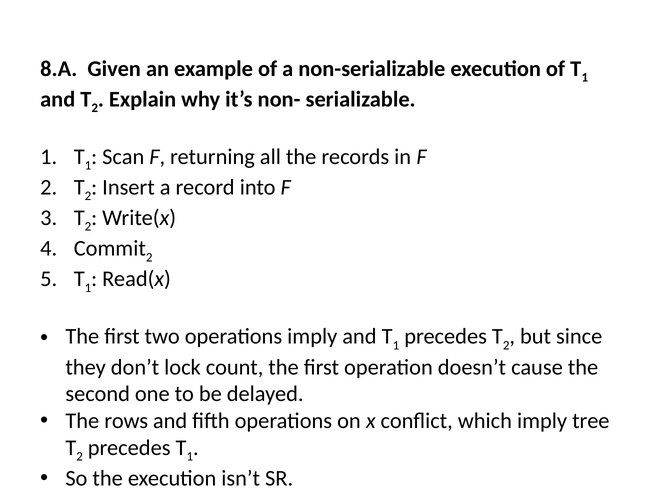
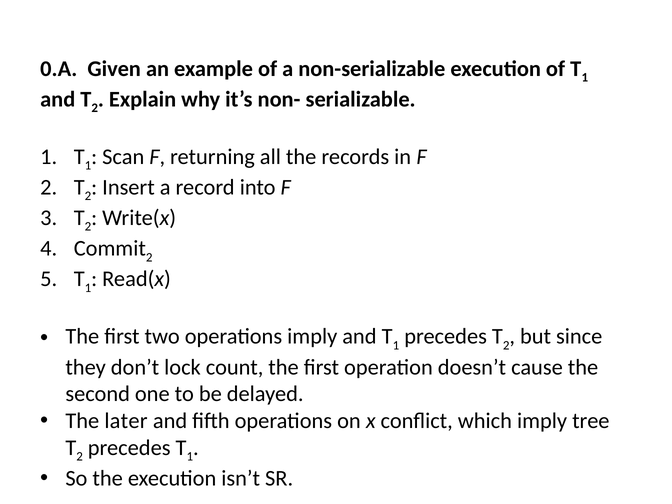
8.A: 8.A -> 0.A (59, 69)
rows: rows -> later (126, 421)
